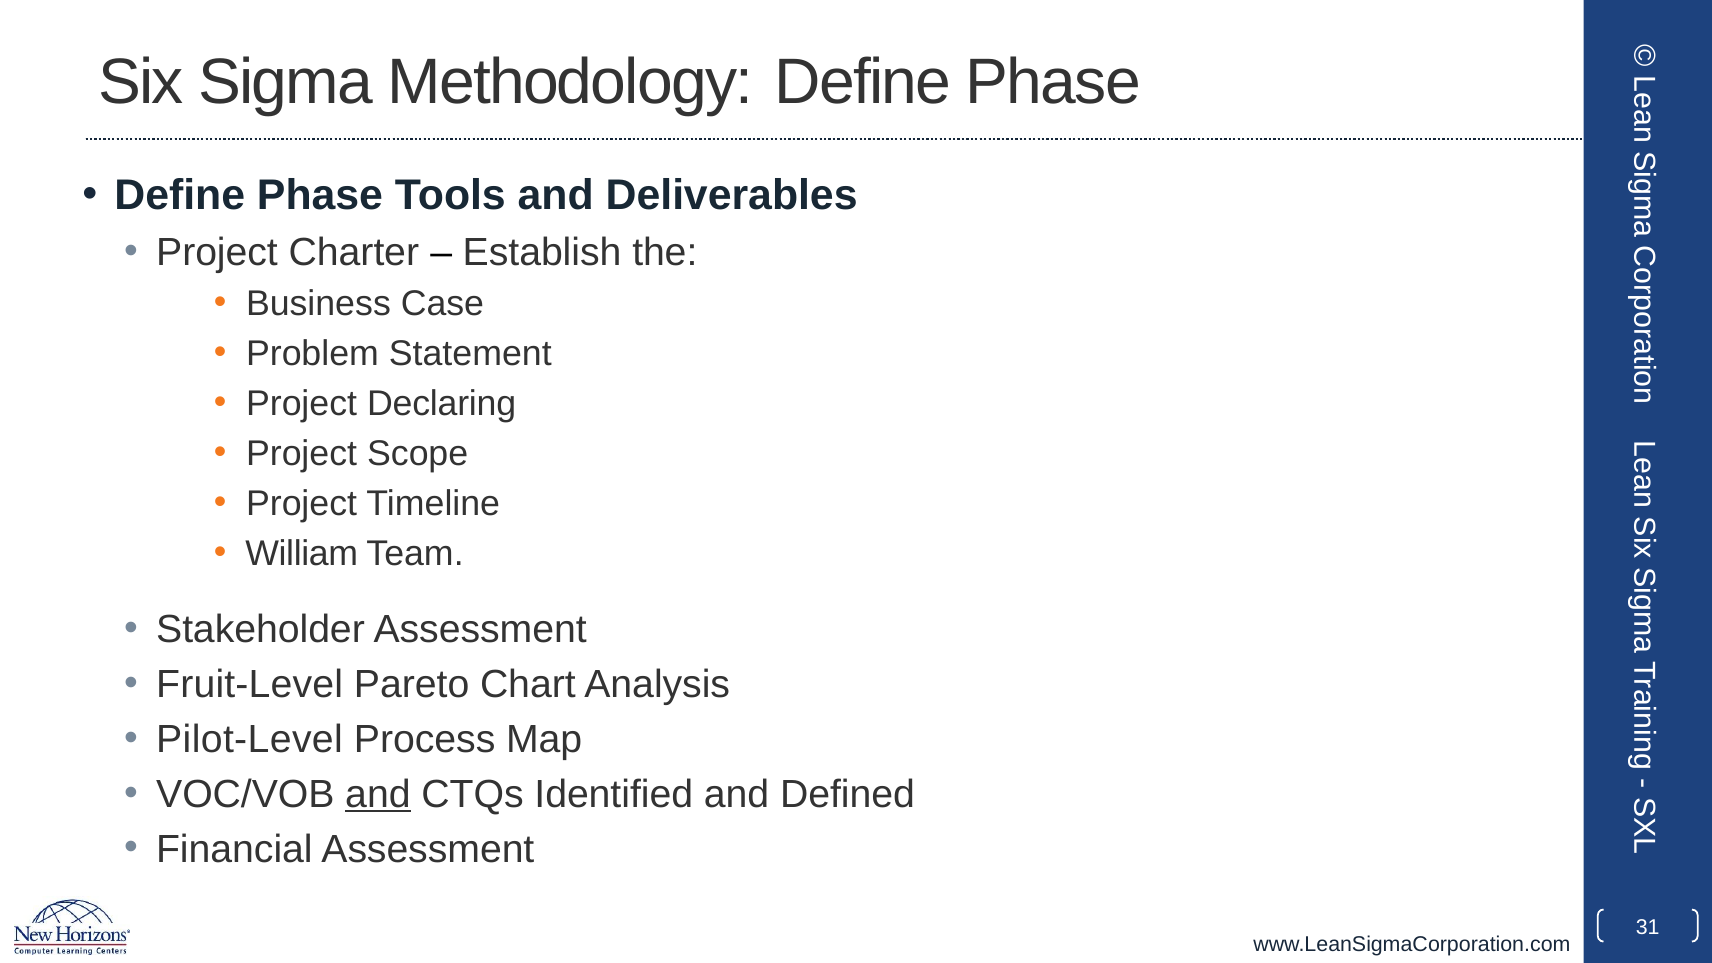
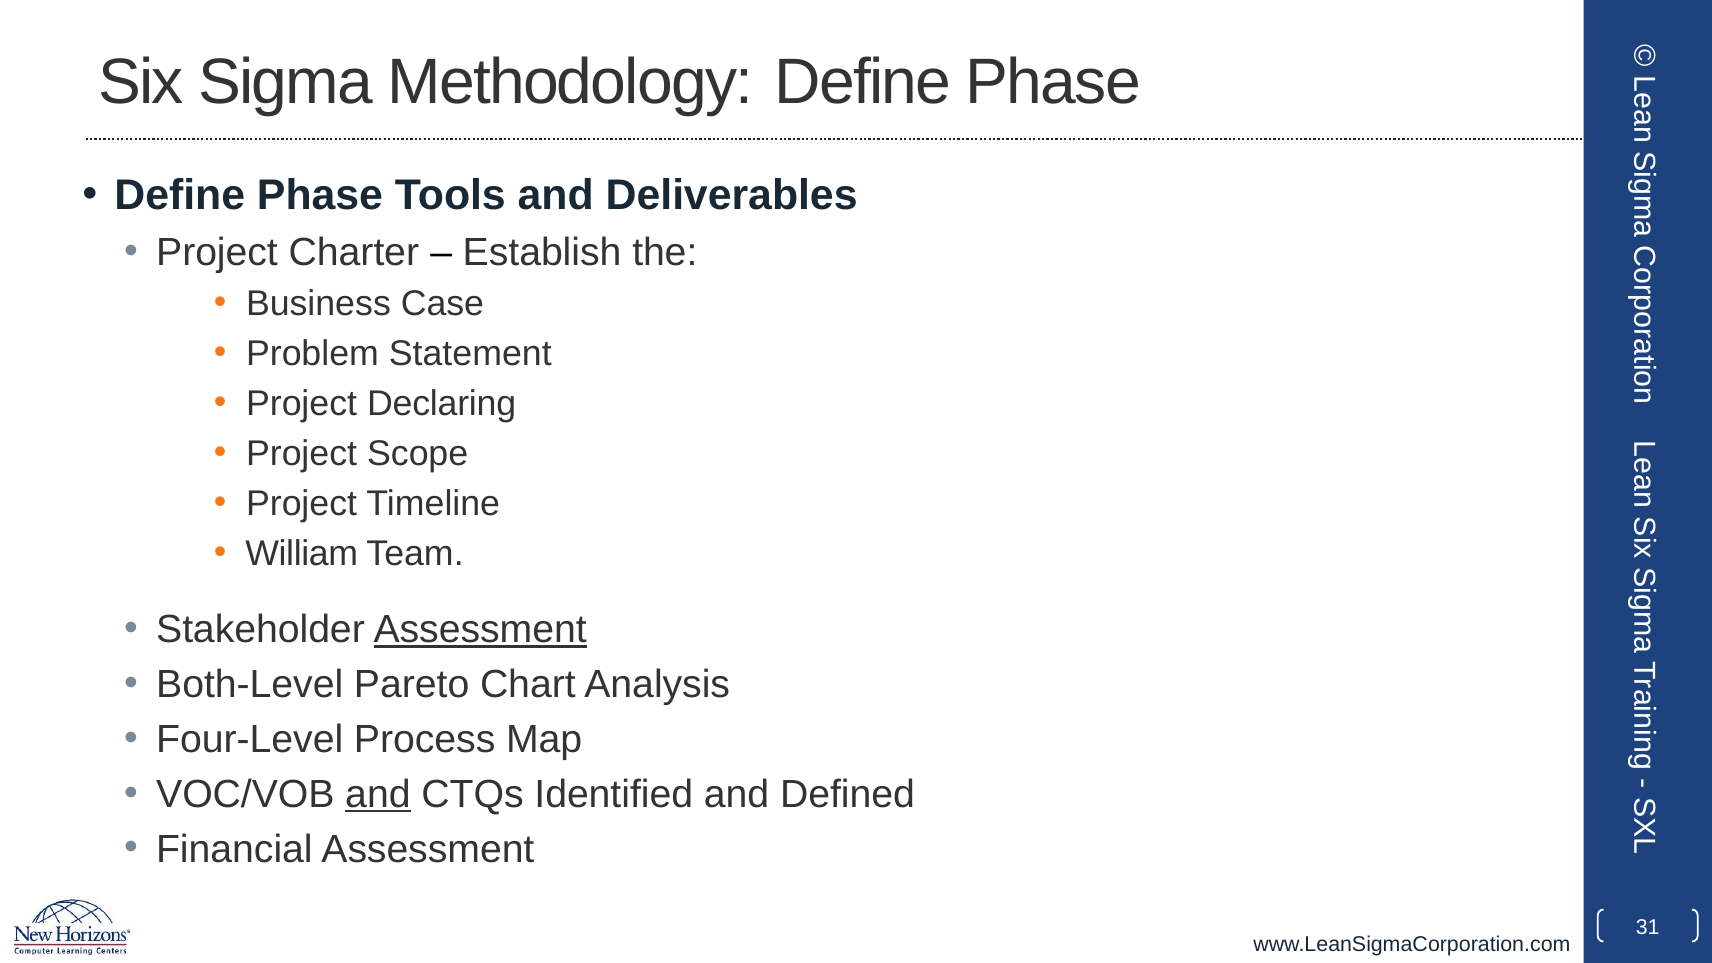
Assessment underline: none -> present (480, 630)
Fruit-Level: Fruit-Level -> Both-Level (250, 685)
Pilot-Level: Pilot-Level -> Four-Level (250, 739)
